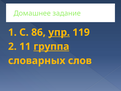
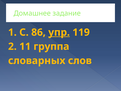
группа underline: present -> none (51, 46)
